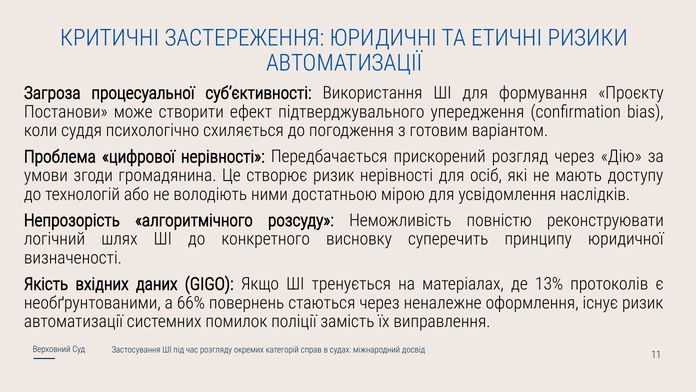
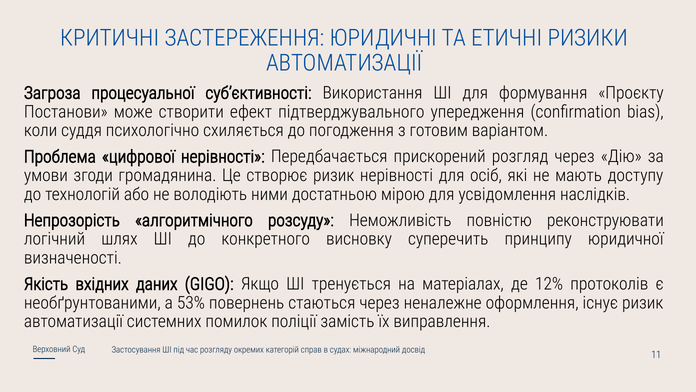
13%: 13% -> 12% (549, 284)
66%: 66% -> 53% (191, 303)
